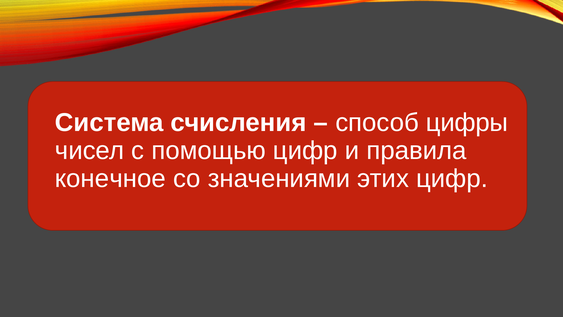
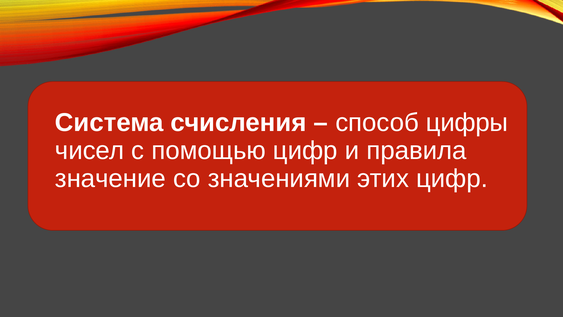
конечное: конечное -> значение (110, 178)
